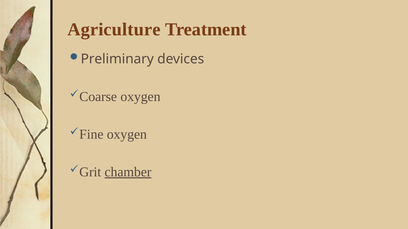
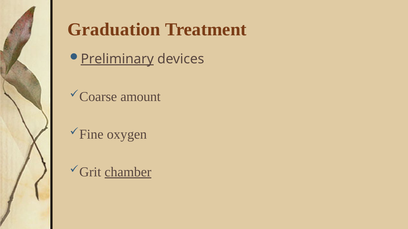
Agriculture: Agriculture -> Graduation (114, 30)
Preliminary underline: none -> present (117, 59)
oxygen: oxygen -> amount (141, 97)
